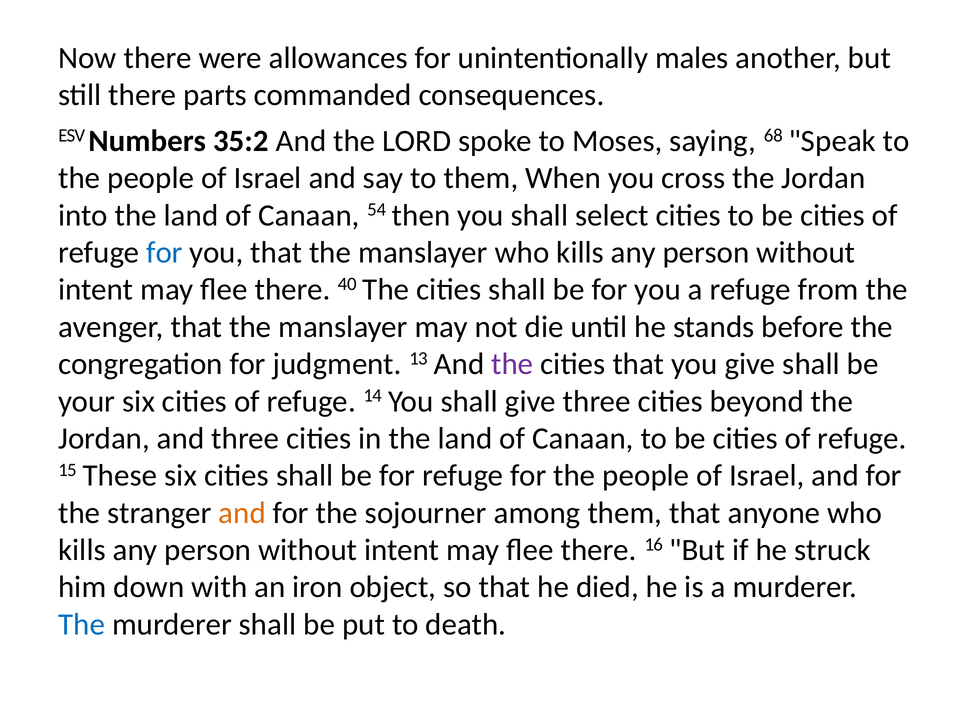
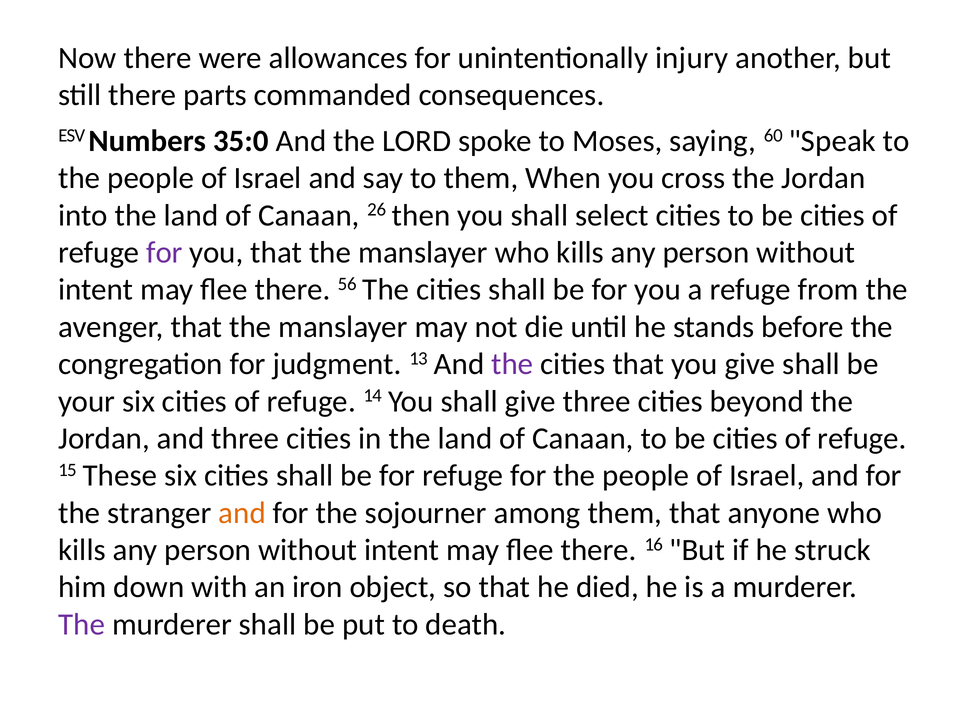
males: males -> injury (692, 58)
35:2: 35:2 -> 35:0 (241, 141)
68: 68 -> 60 (773, 135)
54: 54 -> 26 (377, 210)
for colour: blue -> purple (164, 253)
40: 40 -> 56 (347, 284)
The colour: blue -> purple (82, 625)
